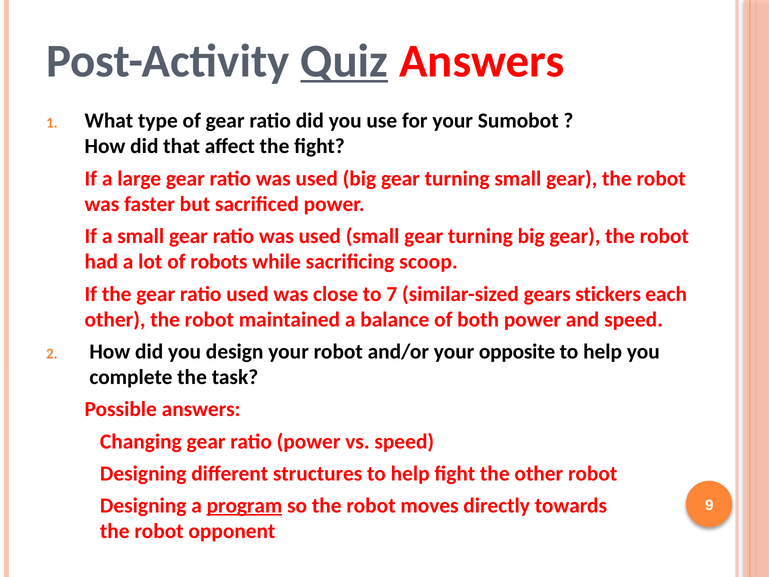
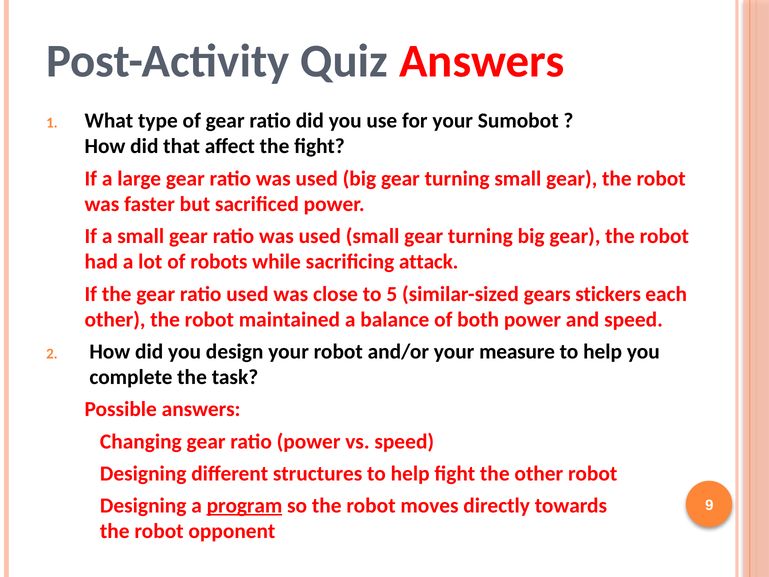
Quiz underline: present -> none (344, 61)
scoop: scoop -> attack (429, 262)
7: 7 -> 5 (392, 294)
opposite: opposite -> measure (517, 352)
